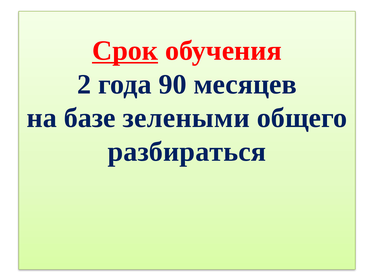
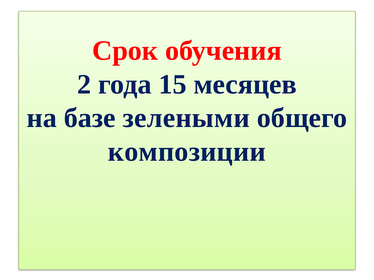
Срок underline: present -> none (125, 51)
90: 90 -> 15 (173, 84)
разбираться: разбираться -> композиции (187, 152)
